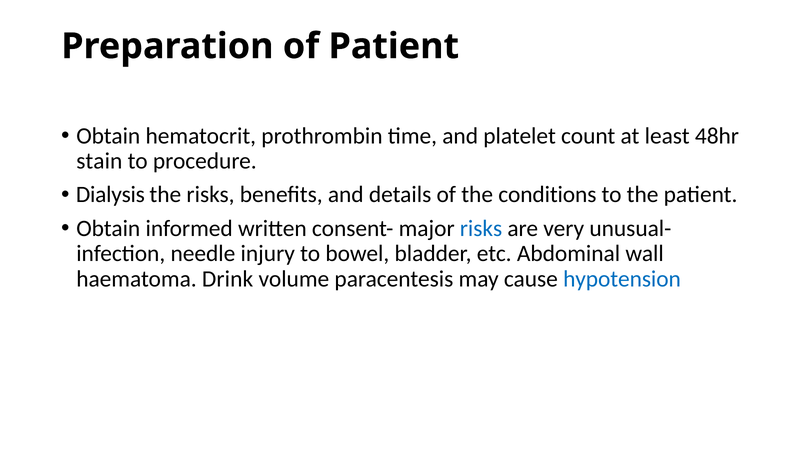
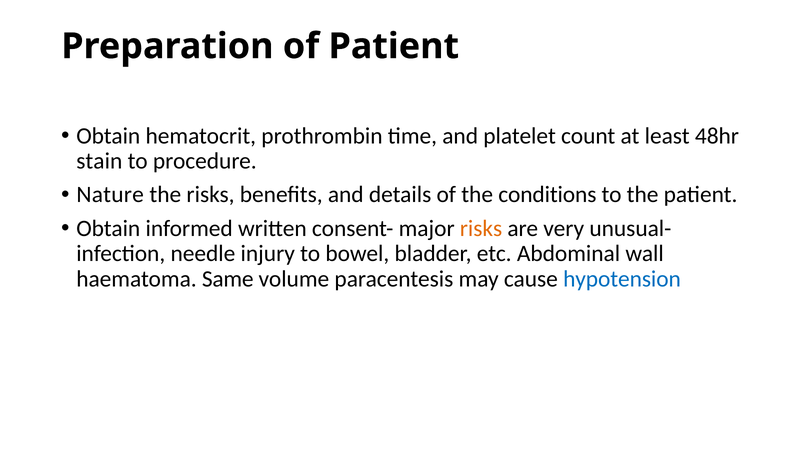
Dialysis: Dialysis -> Nature (110, 195)
risks colour: blue -> orange (481, 228)
Drink: Drink -> Same (228, 279)
